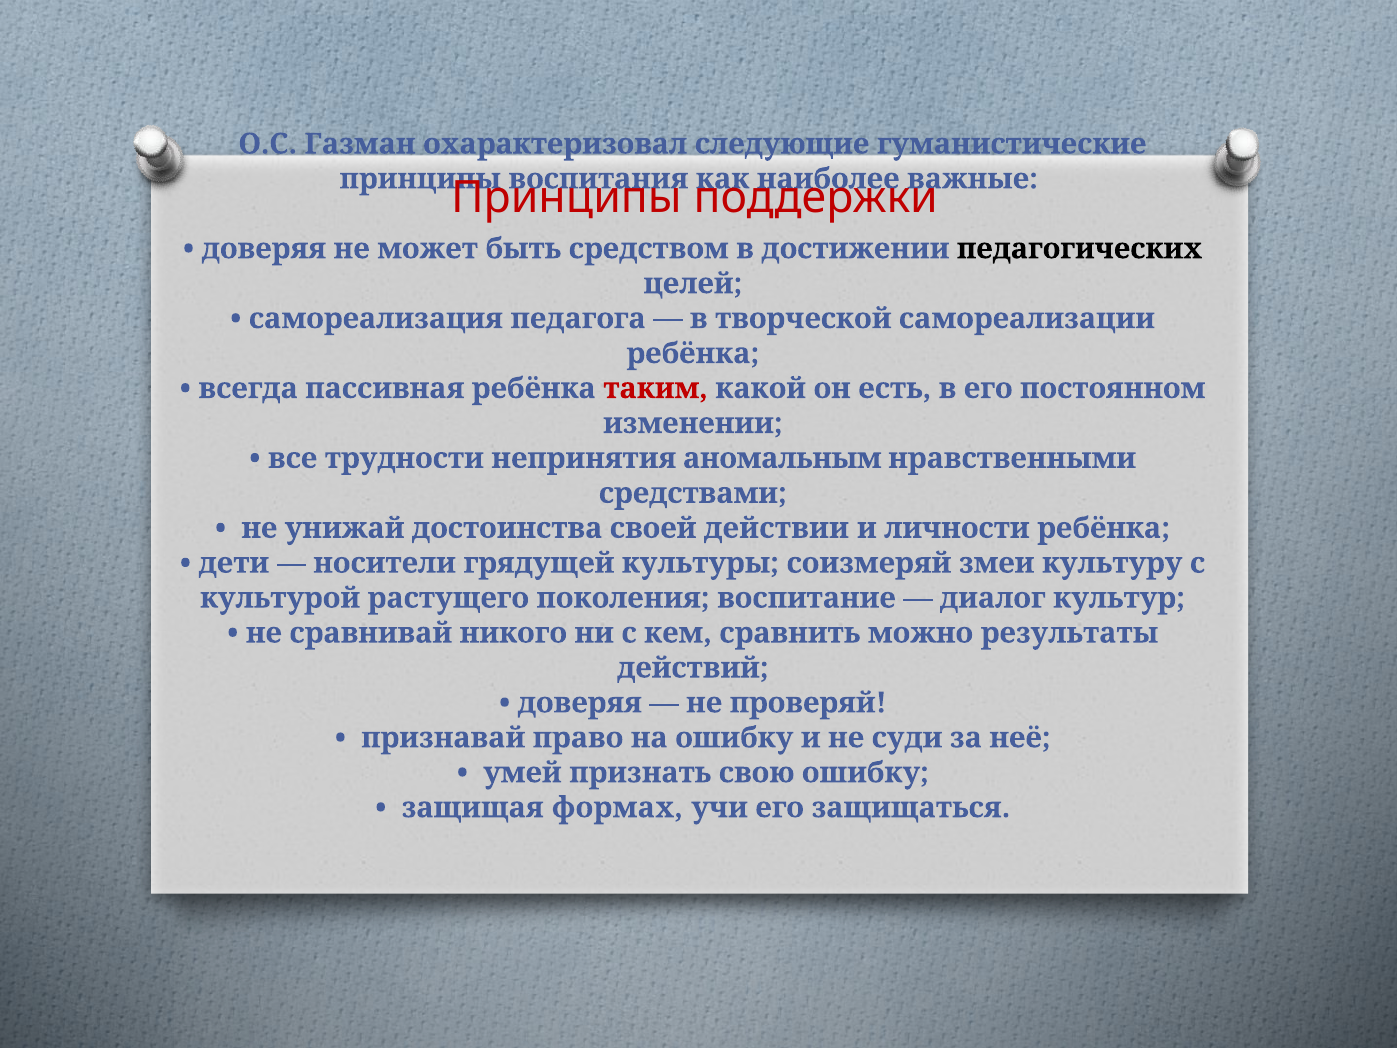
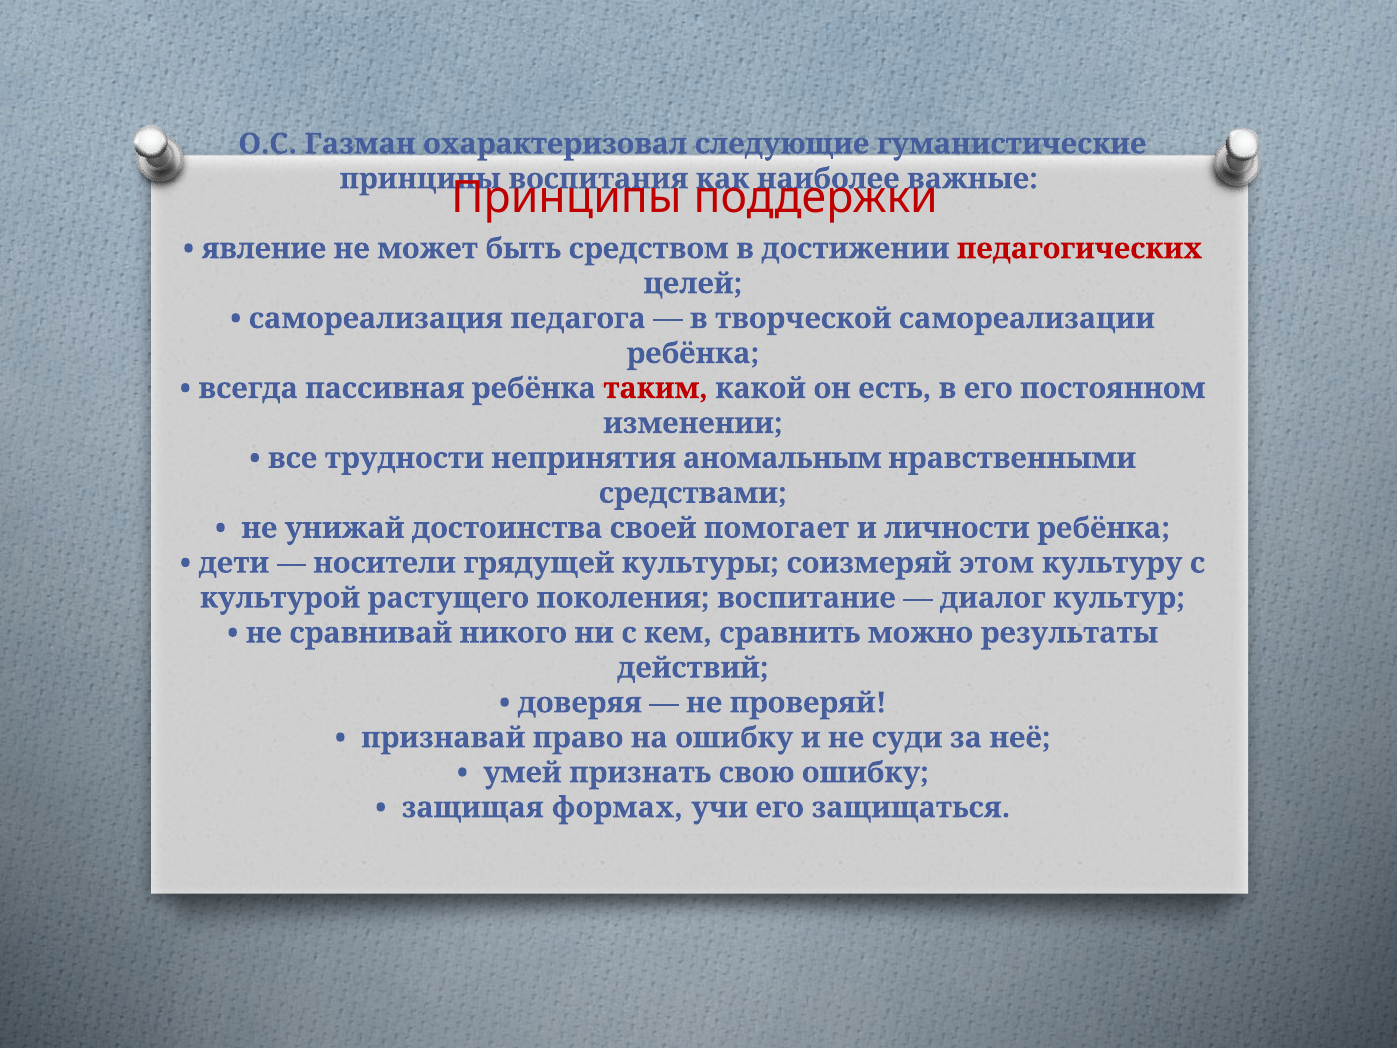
доверяя: доверяя -> явление (264, 249)
педагогических colour: black -> red (1080, 249)
действии: действии -> помогает (777, 528)
змеи: змеи -> этом (996, 563)
